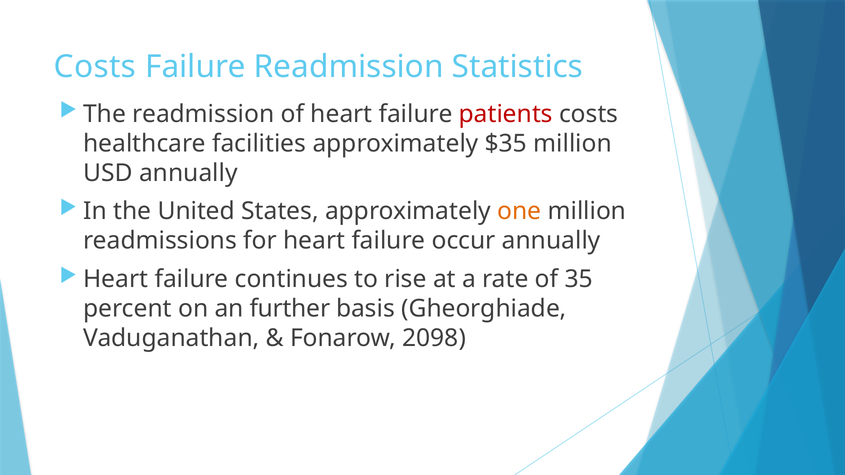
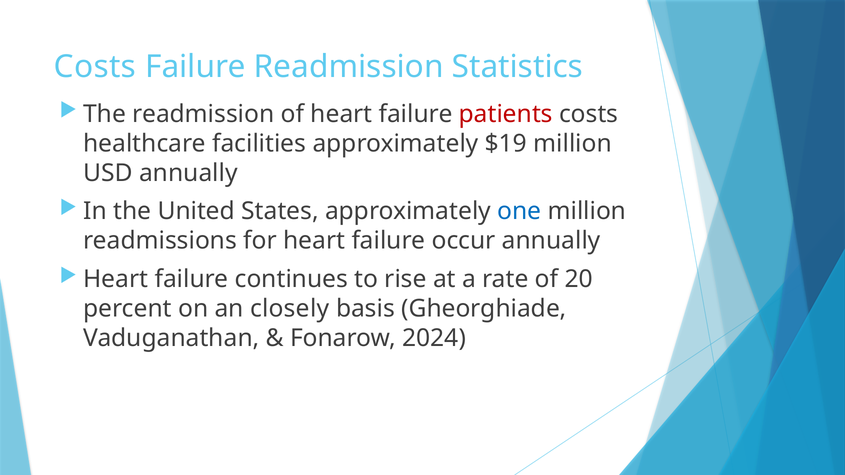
$35: $35 -> $19 (506, 144)
one colour: orange -> blue (519, 211)
35: 35 -> 20 (579, 279)
further: further -> closely (290, 309)
2098: 2098 -> 2024 (434, 338)
